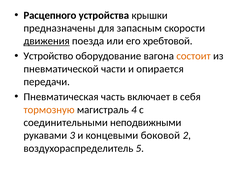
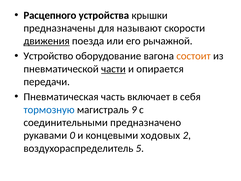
запасным: запасным -> называют (139, 28)
хребтовой: хребтовой -> рычажной (168, 41)
части underline: none -> present (113, 69)
тормозную colour: orange -> blue (49, 110)
4: 4 -> 9 (134, 110)
неподвижными: неподвижными -> предназначено (146, 122)
3: 3 -> 0 (72, 135)
боковой: боковой -> ходовых (160, 135)
